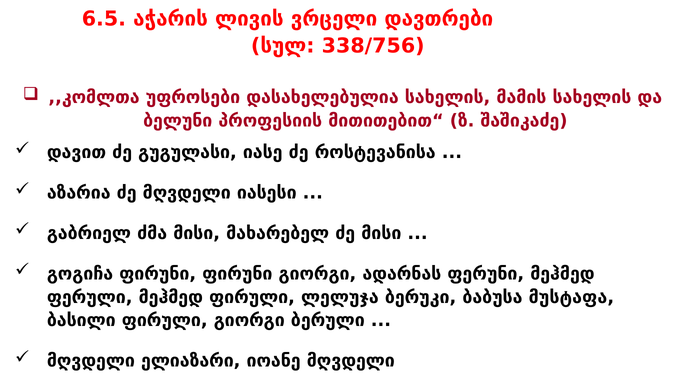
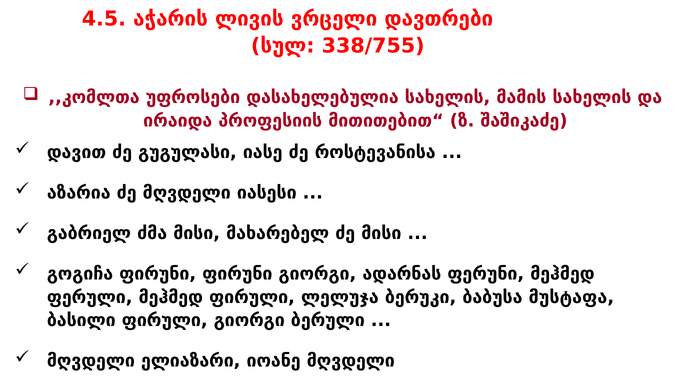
6.5: 6.5 -> 4.5 (104, 19)
338/756: 338/756 -> 338/755 (373, 46)
ბელუნი: ბელუნი -> ირაიდა (178, 121)
